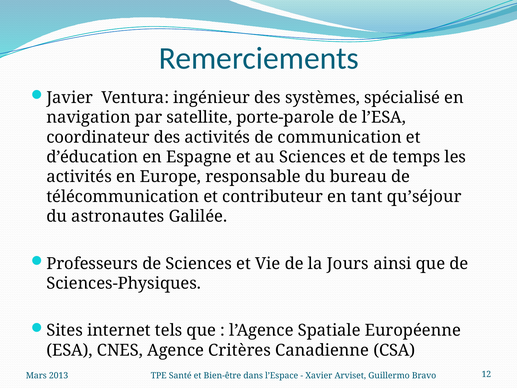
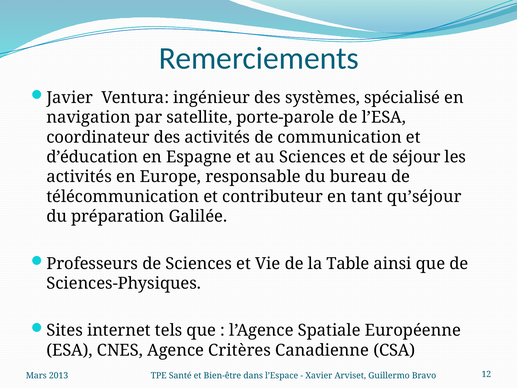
temps: temps -> séjour (416, 157)
astronautes: astronautes -> préparation (118, 216)
Jours: Jours -> Table (348, 263)
